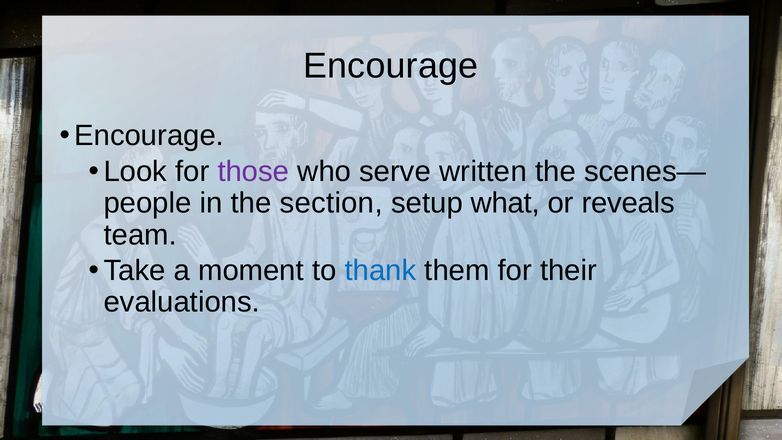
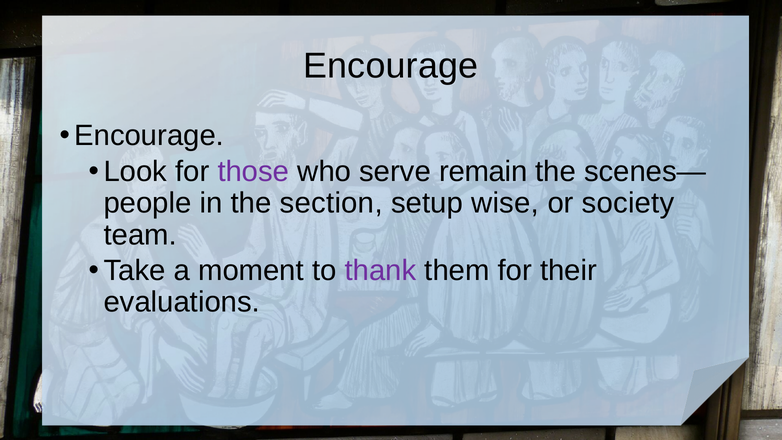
written: written -> remain (483, 171)
what: what -> wise (505, 203)
reveals: reveals -> society (628, 203)
thank colour: blue -> purple (380, 271)
